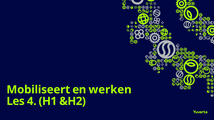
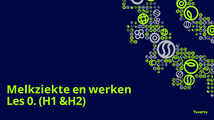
Mobiliseert: Mobiliseert -> Melkziekte (38, 90)
4: 4 -> 0 (32, 102)
